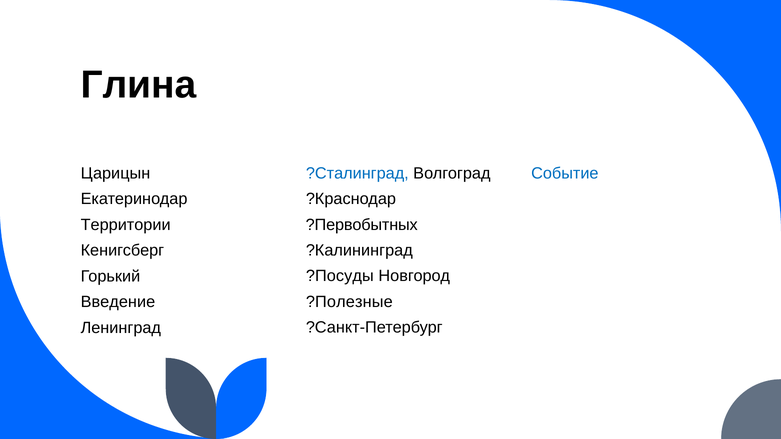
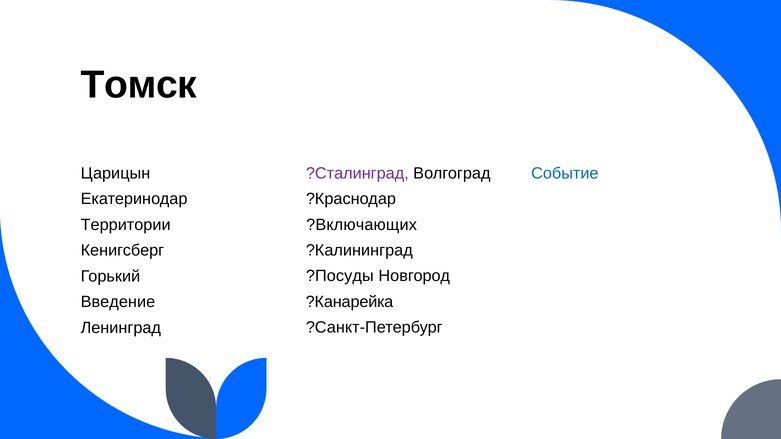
Глина: Глина -> Томск (139, 85)
?Сталинград colour: blue -> purple (357, 173)
?Первобытных: ?Первобытных -> ?Включающих (362, 225)
?Полезные: ?Полезные -> ?Канарейка (349, 302)
